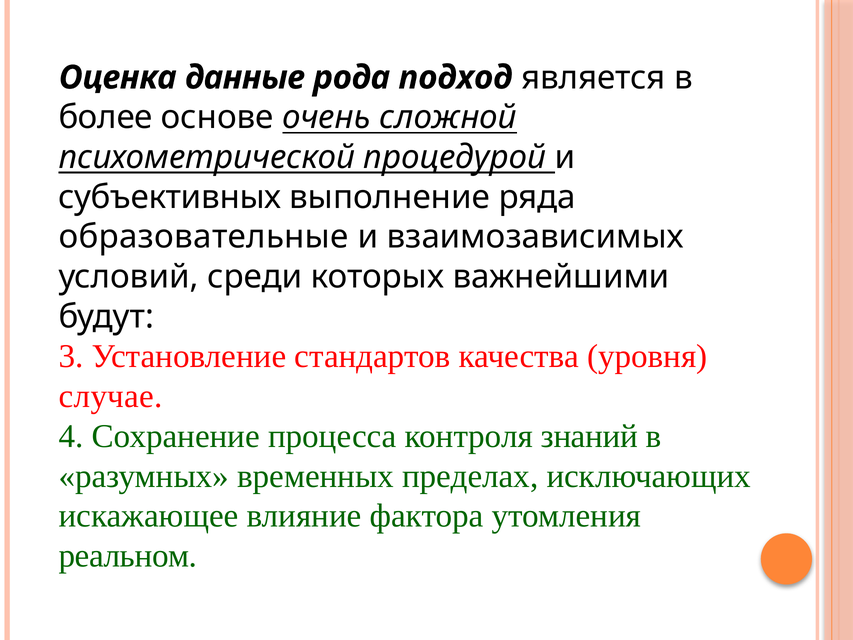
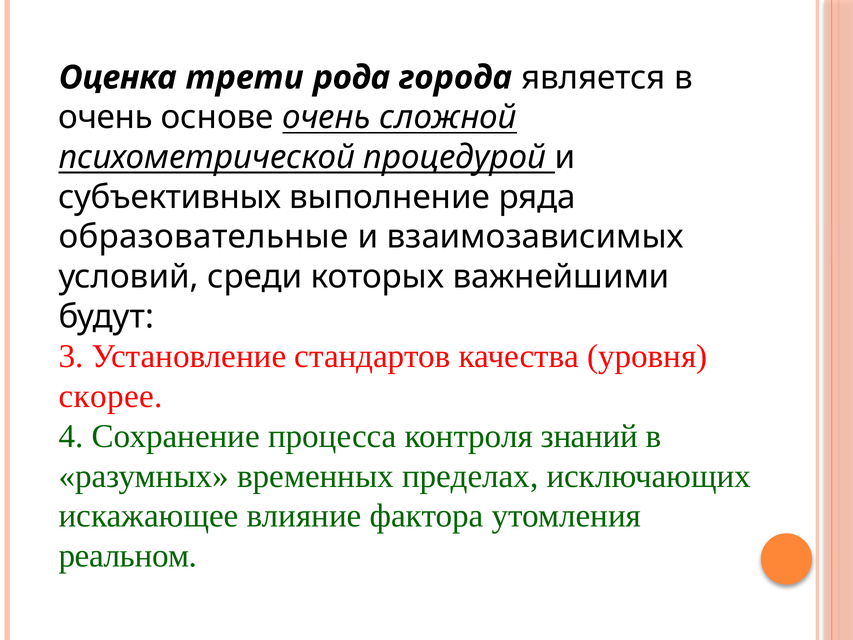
данные: данные -> трети (245, 78)
подход: подход -> города (455, 78)
более: более -> очень (106, 117)
случае: случае -> скорее (111, 396)
